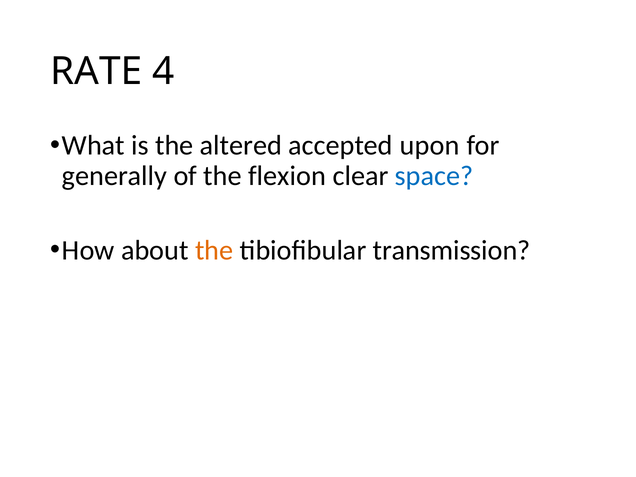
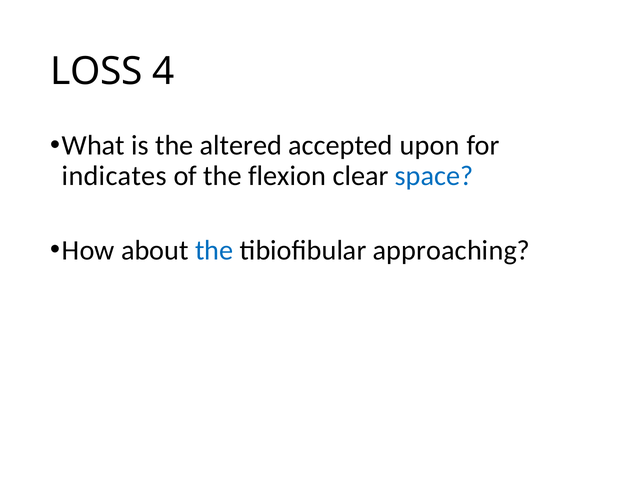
RATE: RATE -> LOSS (96, 71)
generally: generally -> indicates (114, 176)
the colour: orange -> blue (214, 250)
transmission: transmission -> approaching (451, 250)
